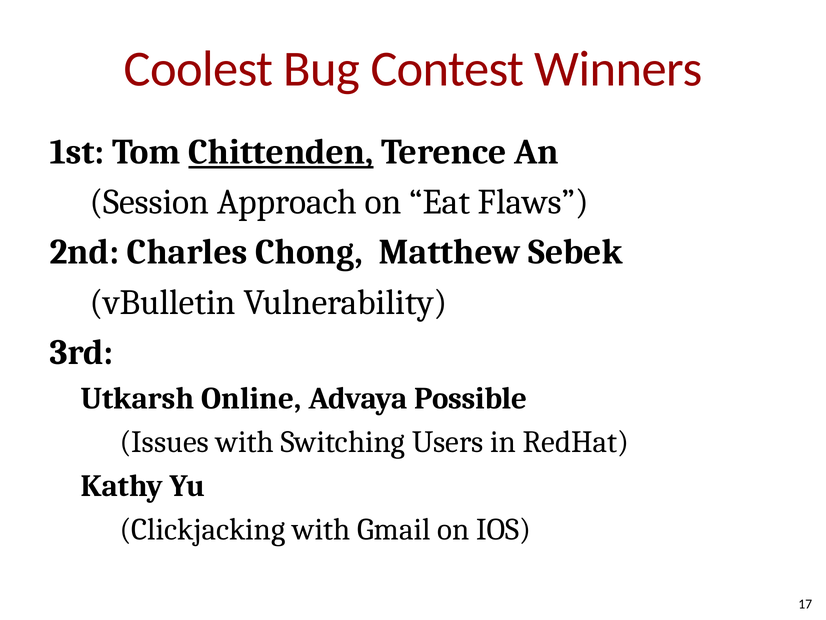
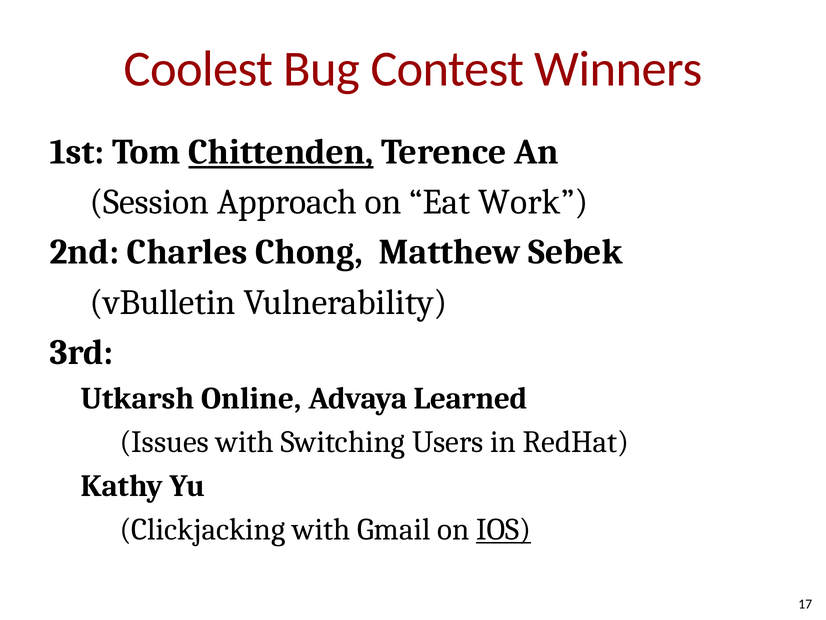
Flaws: Flaws -> Work (533, 202)
Possible: Possible -> Learned (471, 398)
IOS underline: none -> present (504, 529)
